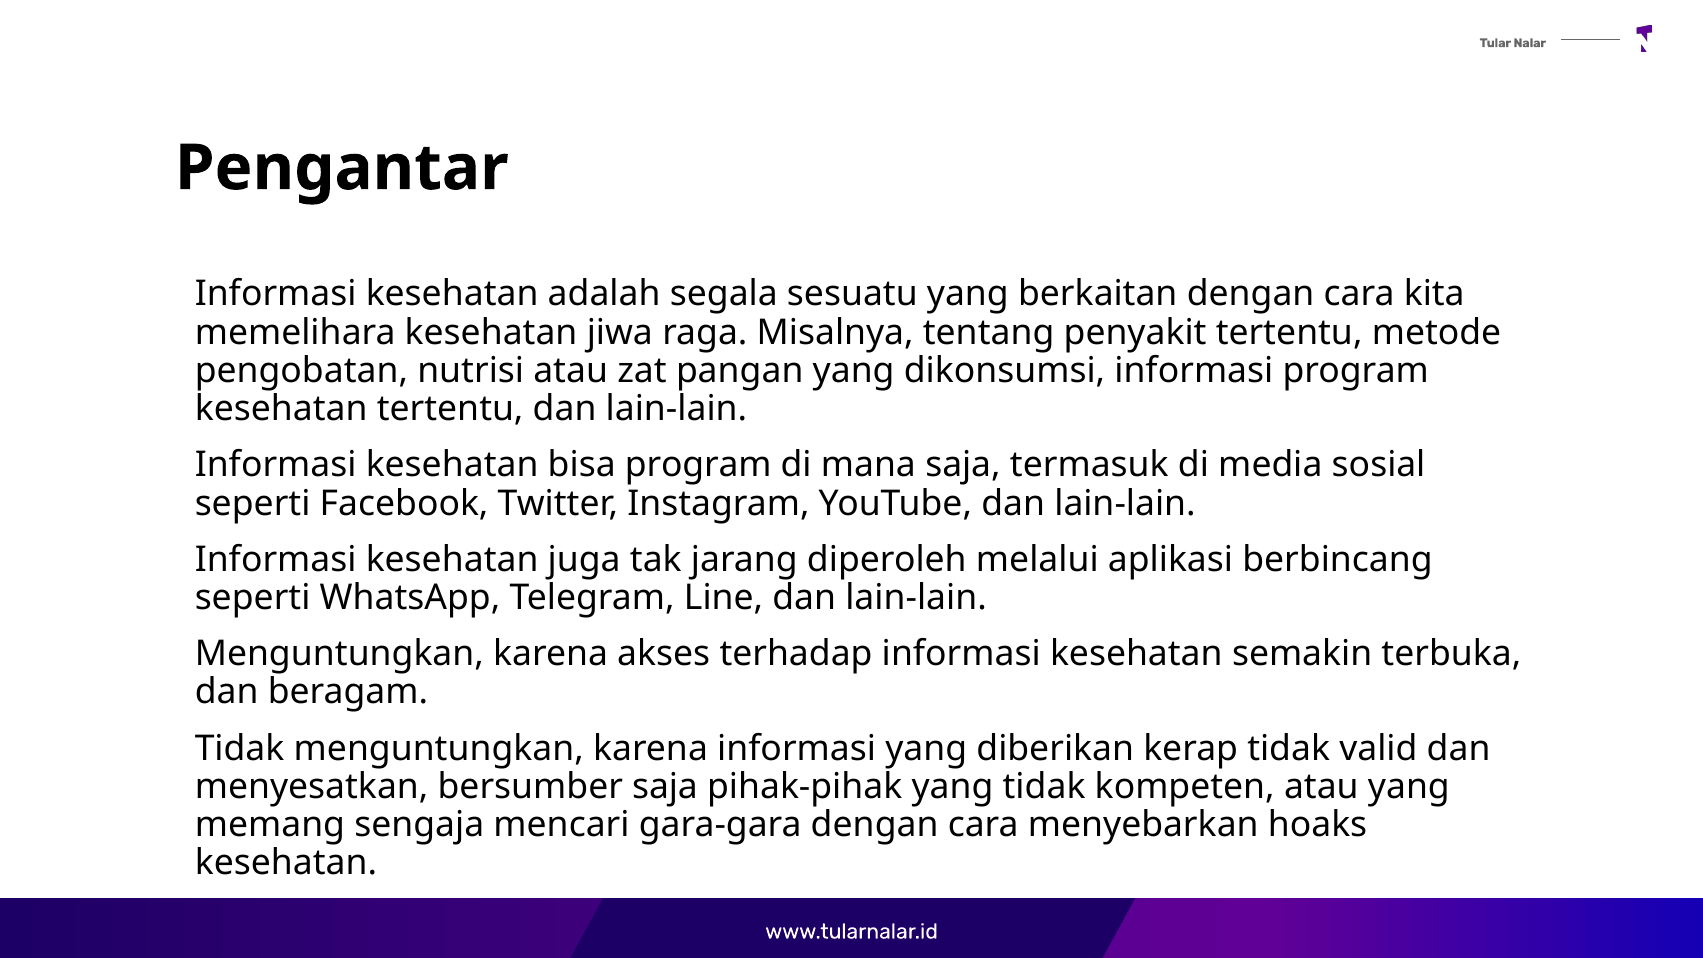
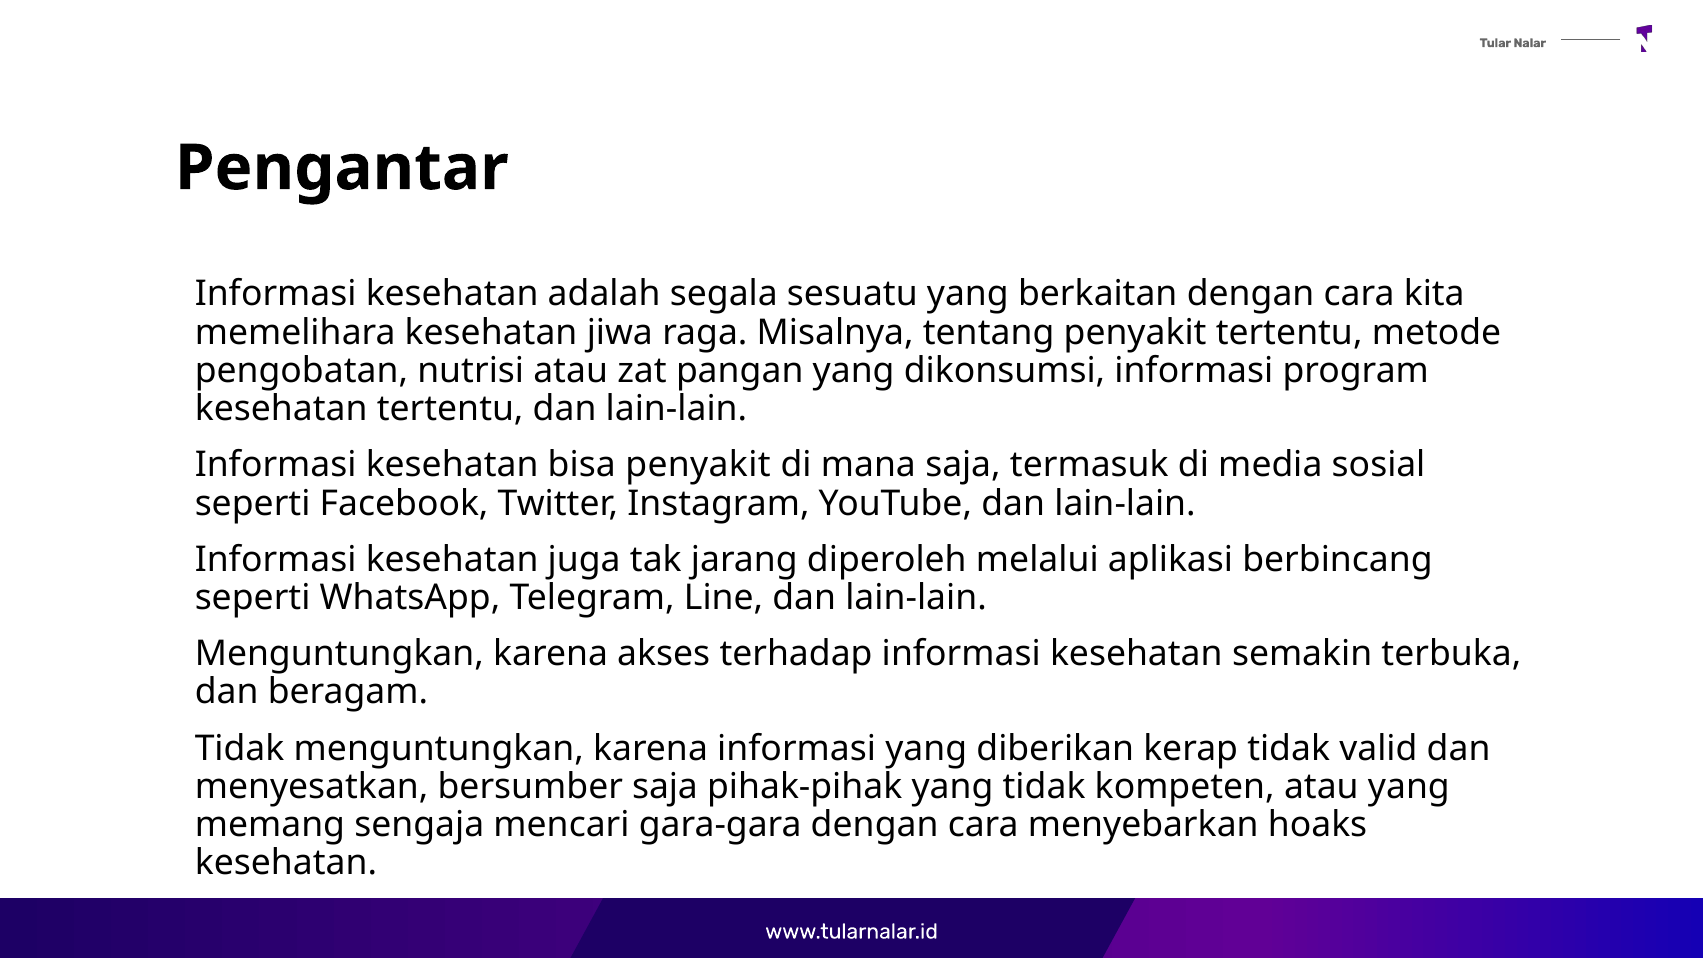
bisa program: program -> penyakit (698, 465)
